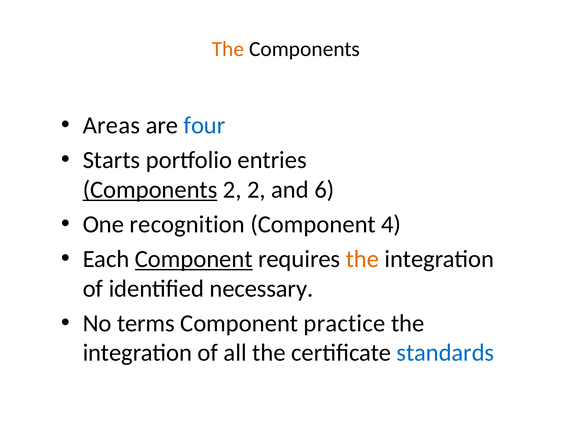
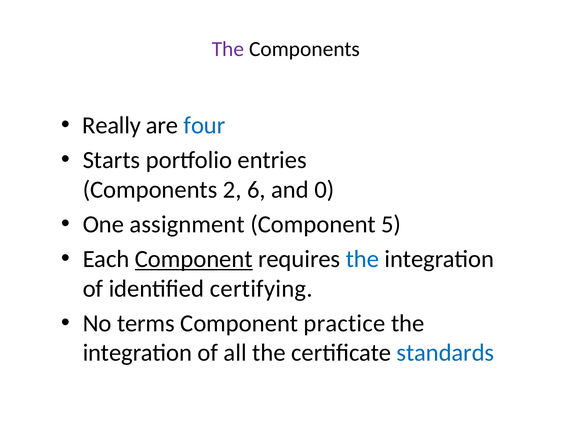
The colour: orange -> purple (228, 49)
Areas: Areas -> Really (112, 126)
Components underline: present -> none (150, 190)
2 2: 2 -> 6 (256, 190)
6: 6 -> 0 (324, 190)
recognition: recognition -> assignment (187, 224)
4: 4 -> 5 (391, 224)
the colour: orange -> blue (362, 259)
necessary: necessary -> certifying (261, 289)
